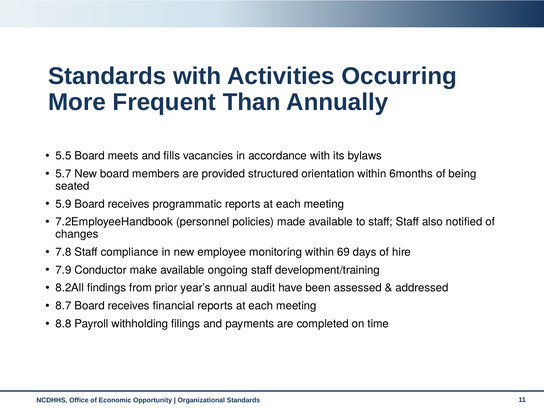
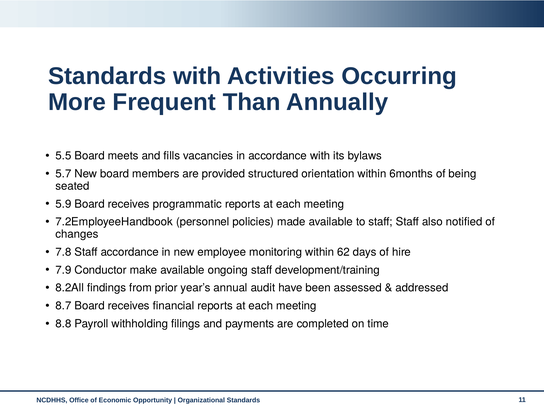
Staff compliance: compliance -> accordance (130, 252)
69: 69 -> 62 (344, 252)
